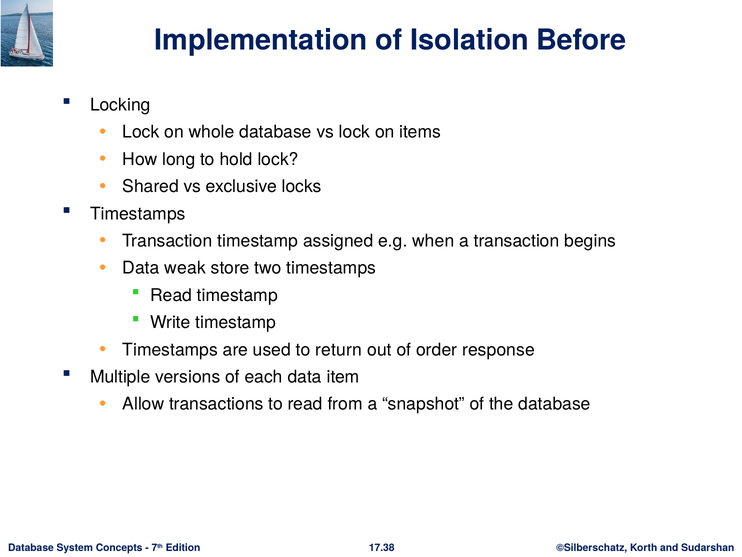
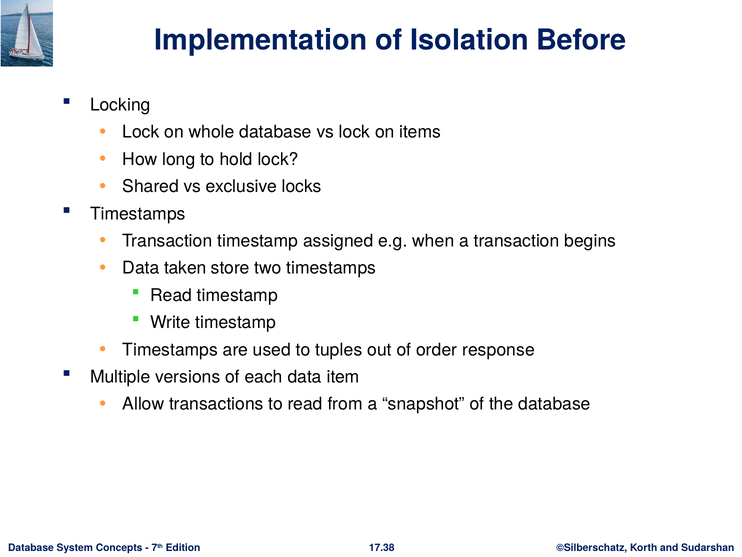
weak: weak -> taken (185, 268)
return: return -> tuples (339, 349)
